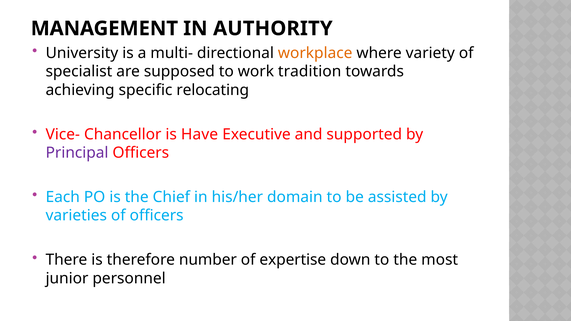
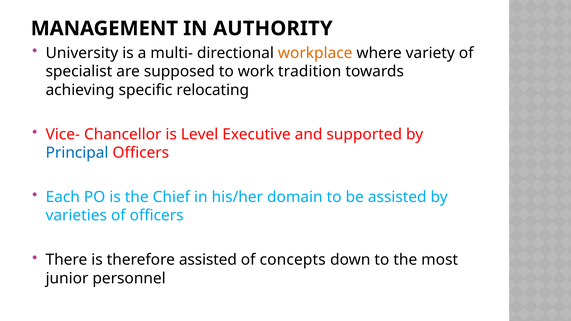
Have: Have -> Level (200, 134)
Principal colour: purple -> blue (77, 153)
therefore number: number -> assisted (208, 260)
expertise: expertise -> concepts (293, 260)
